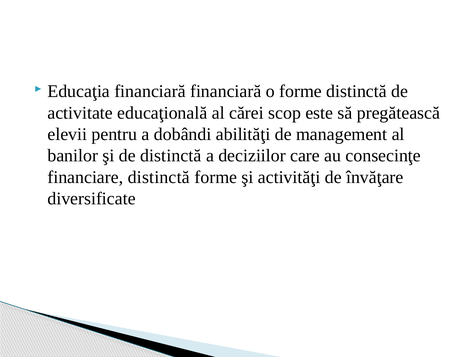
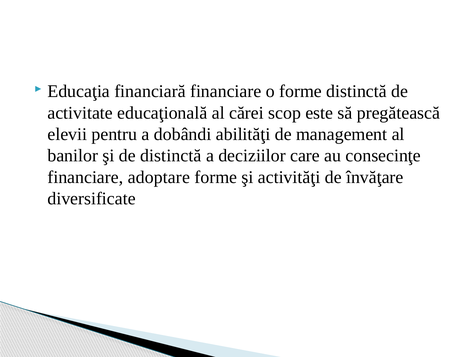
financiară financiară: financiară -> financiare (226, 91)
financiare distinctă: distinctă -> adoptare (159, 177)
